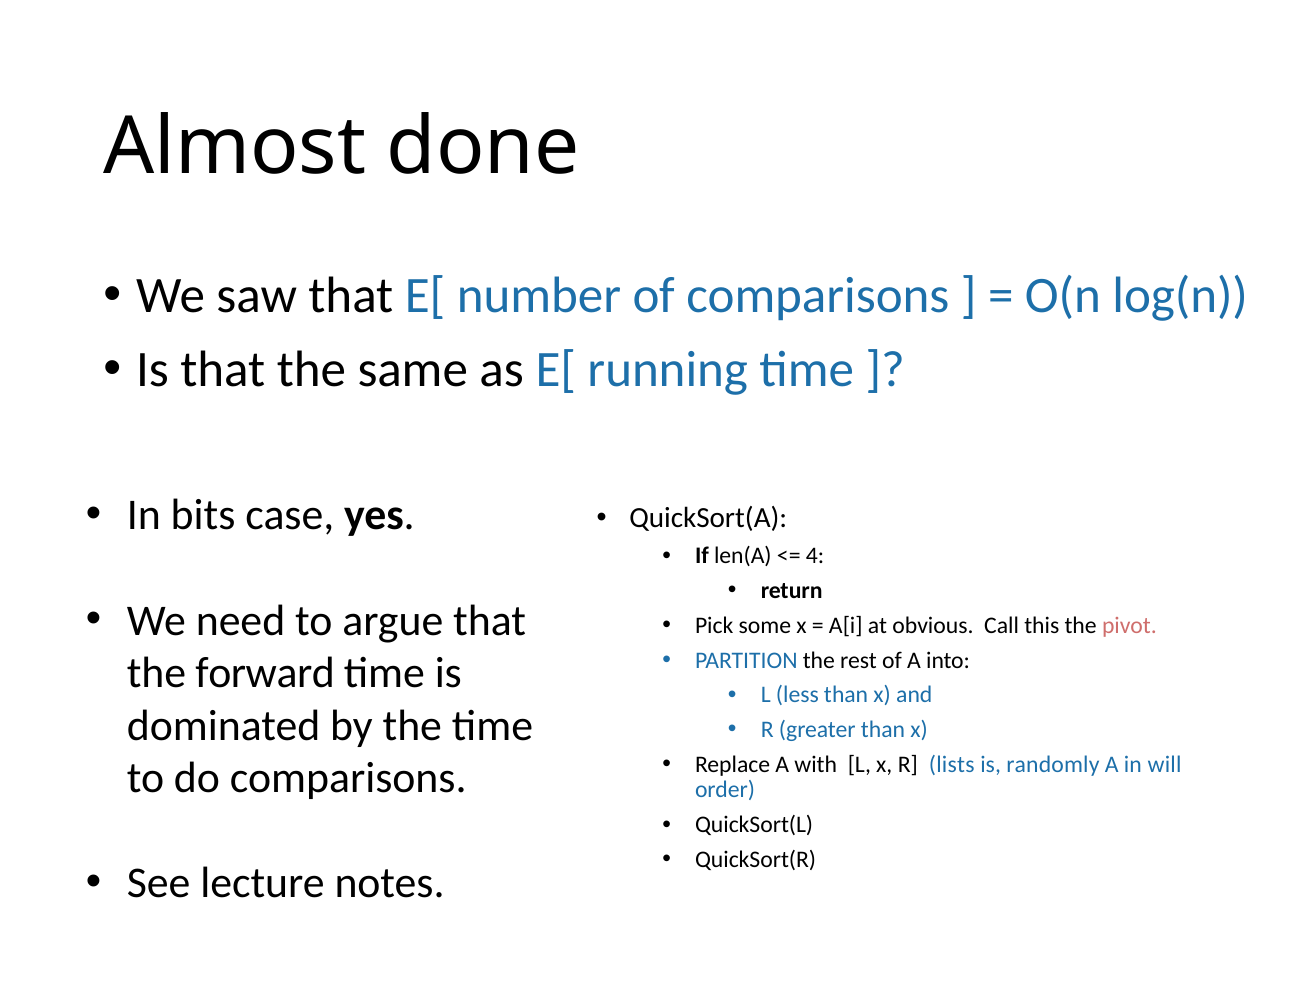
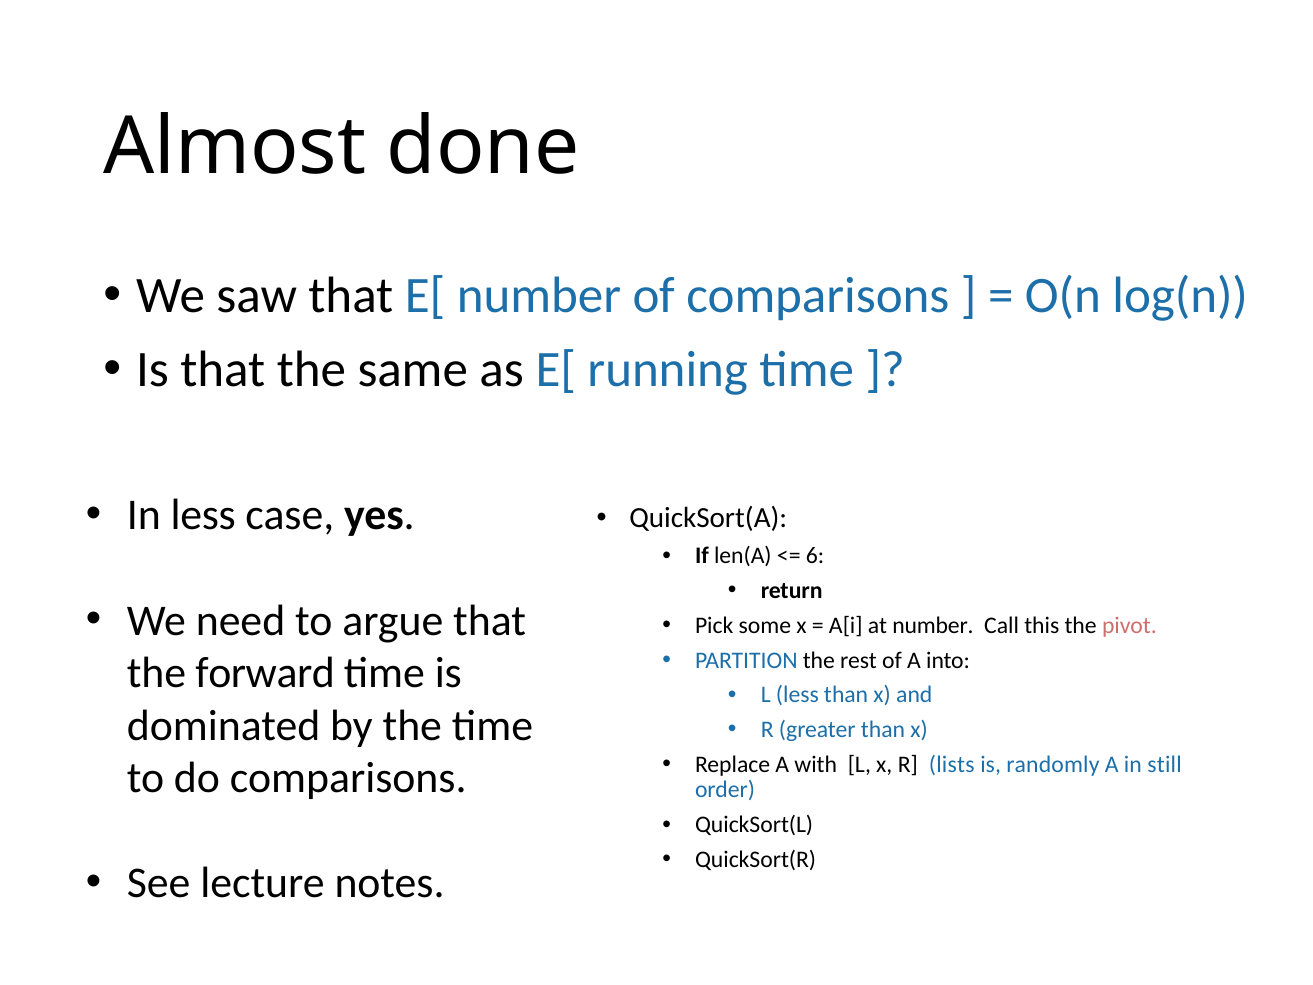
In bits: bits -> less (203, 515)
4: 4 -> 6 (815, 556)
at obvious: obvious -> number (933, 625)
will: will -> still (1165, 764)
